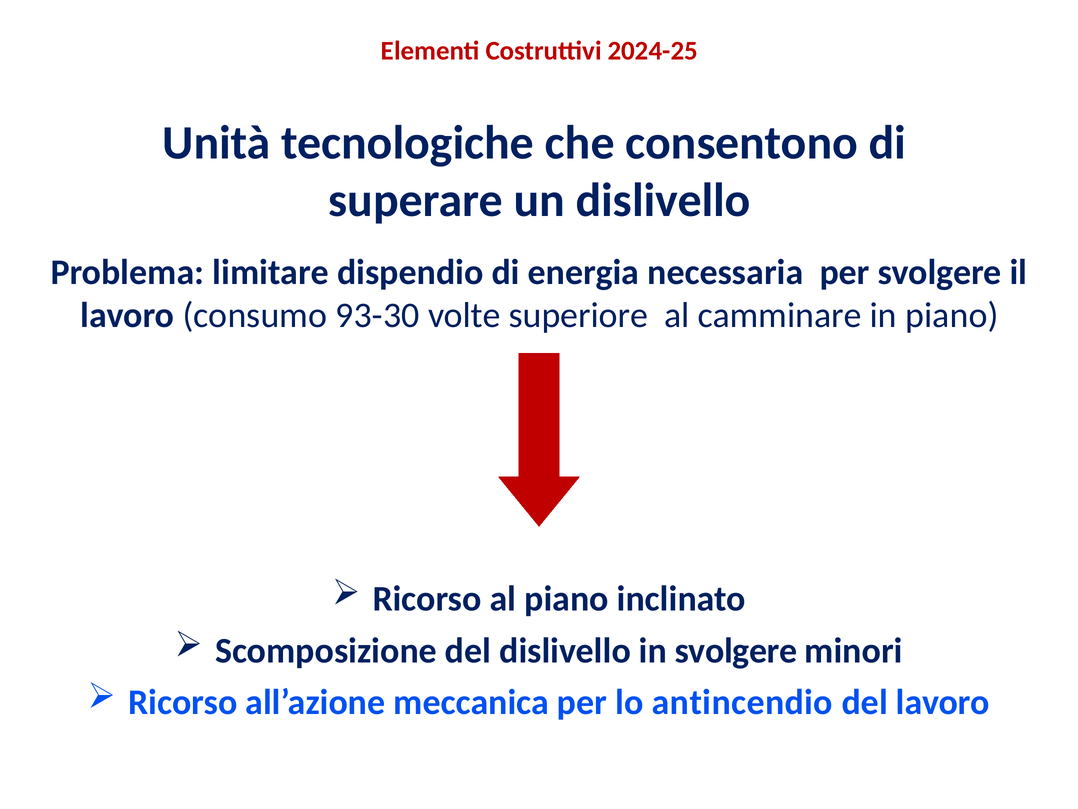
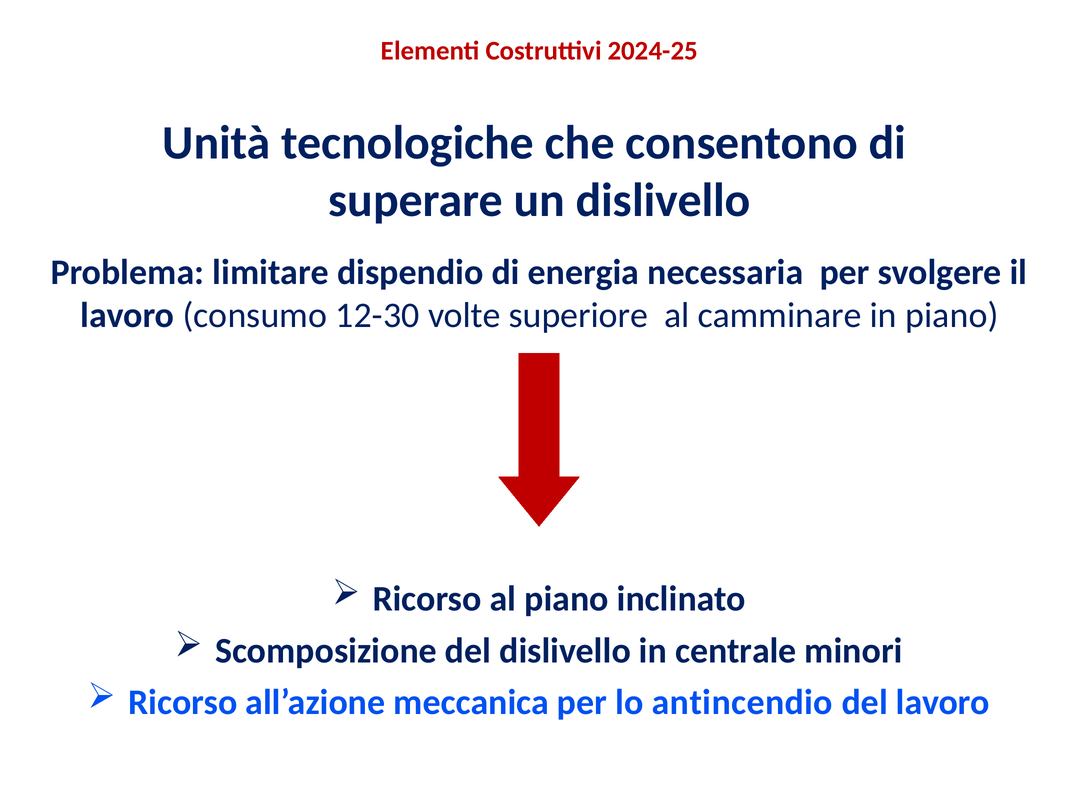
93-30: 93-30 -> 12-30 (377, 315)
in svolgere: svolgere -> centrale (736, 650)
